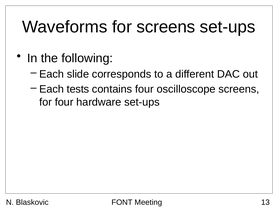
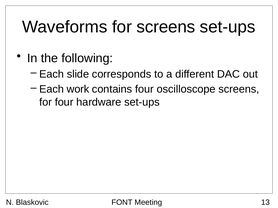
tests: tests -> work (78, 89)
